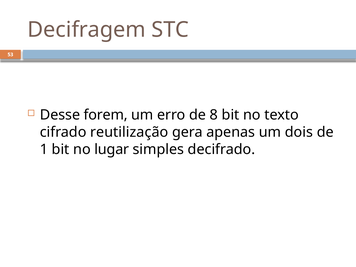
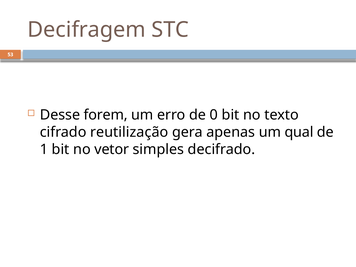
8: 8 -> 0 (214, 115)
dois: dois -> qual (299, 132)
lugar: lugar -> vetor (112, 149)
